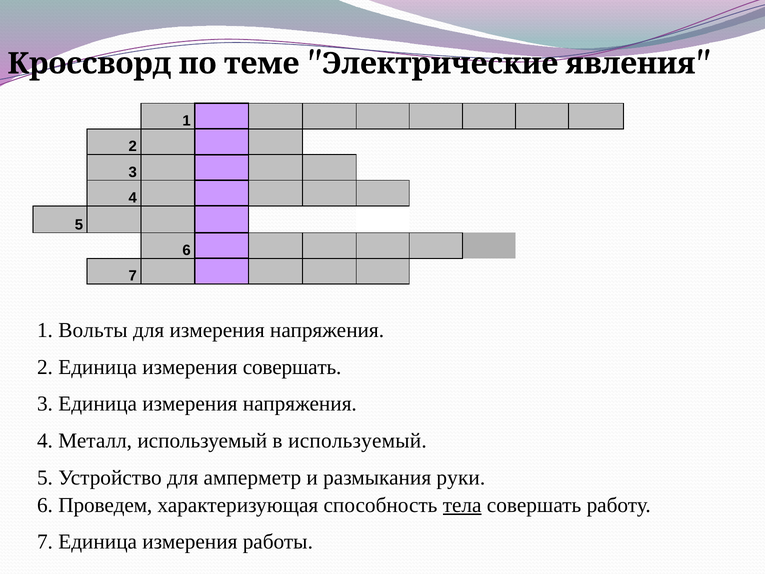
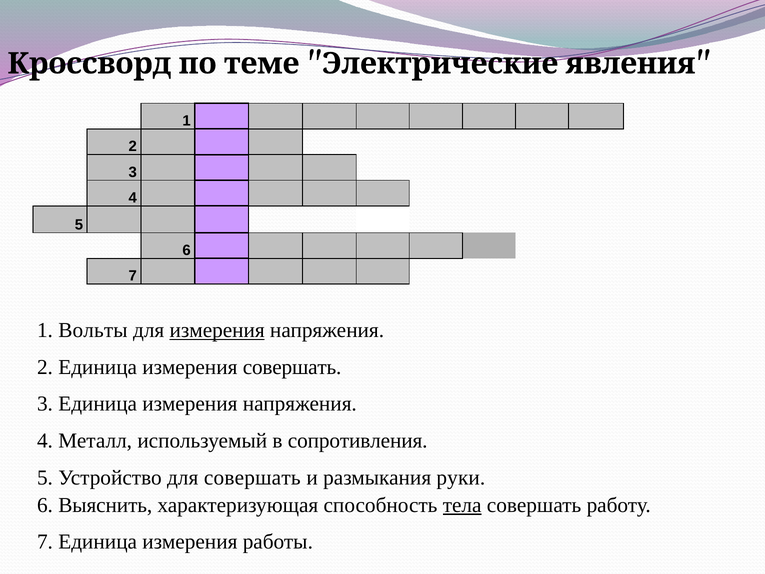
измерения underline: none -> present (217, 330)
в используемый: используемый -> сопротивления (358, 441)
для амперметр: амперметр -> совершать (252, 477)
Проведем: Проведем -> Выяснить (105, 505)
